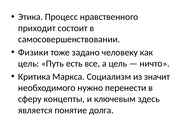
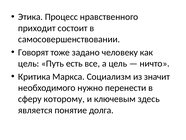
Физики: Физики -> Говорят (33, 52)
концепты: концепты -> которому (64, 99)
